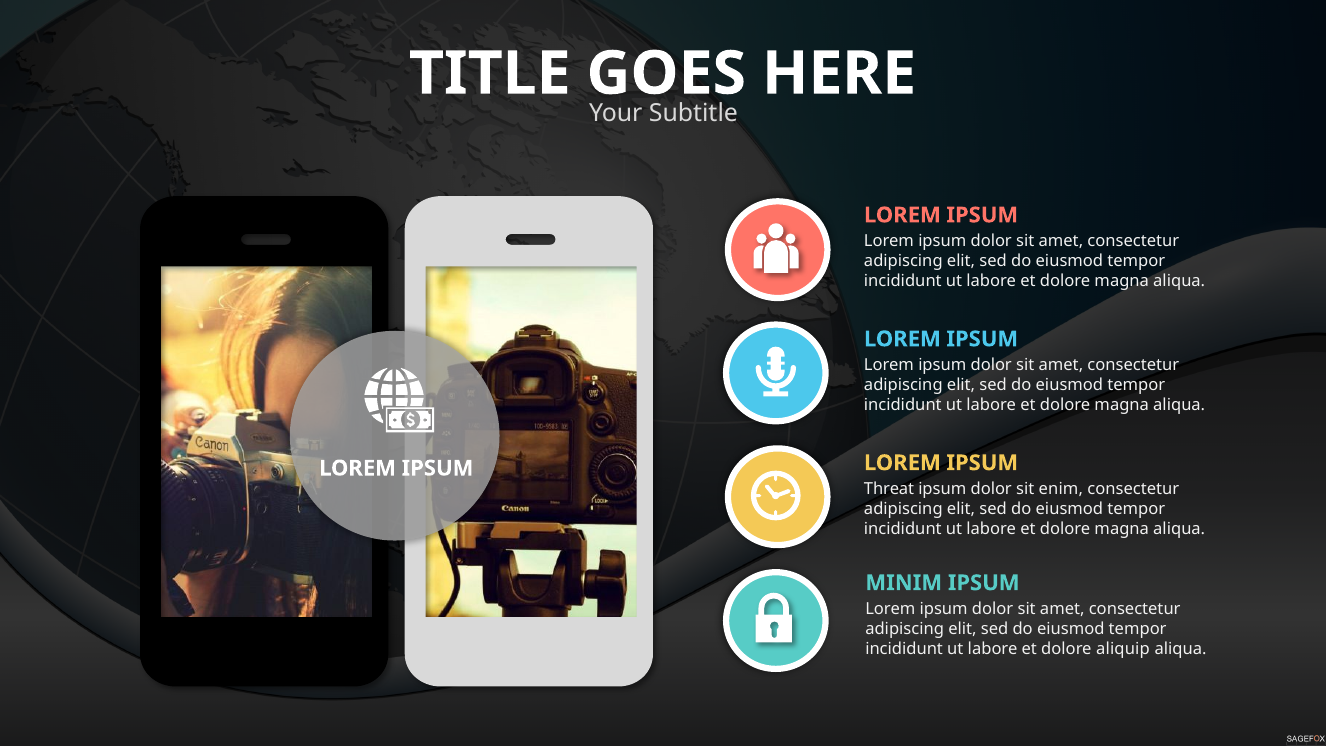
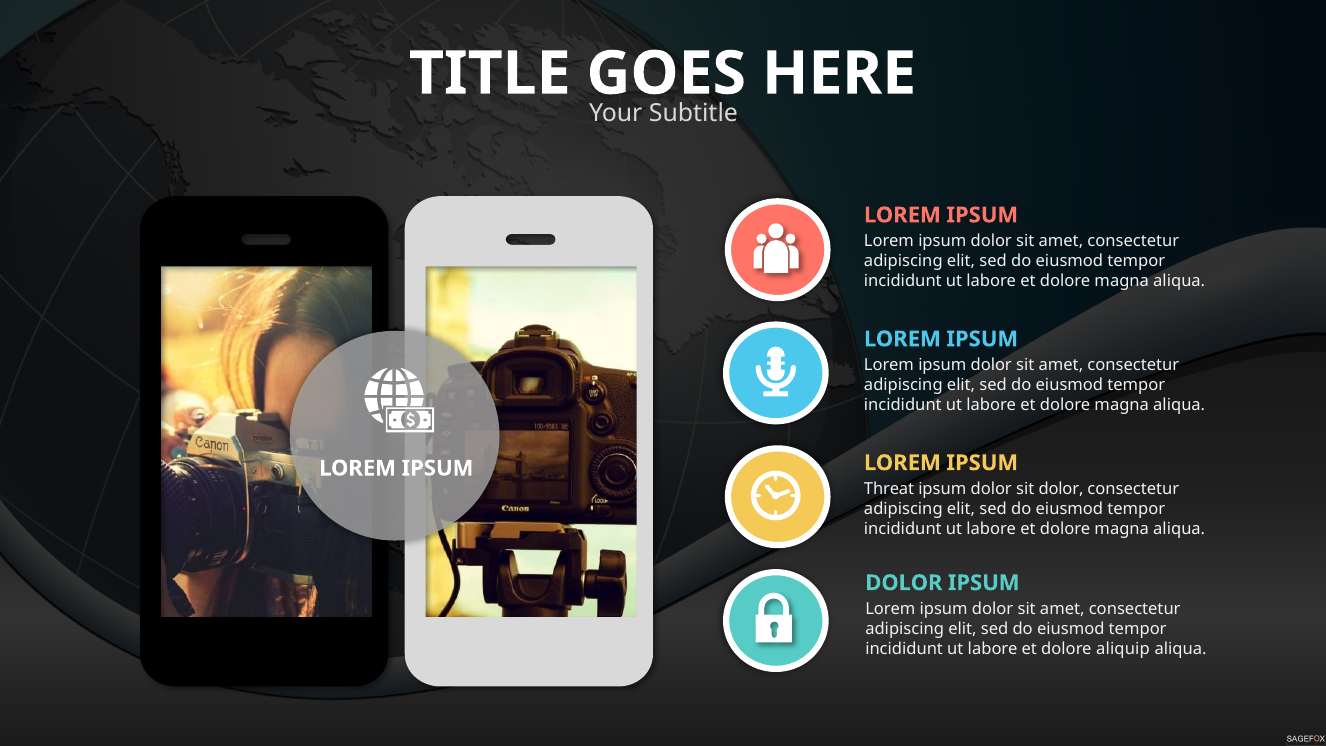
sit enim: enim -> dolor (1061, 489)
MINIM: MINIM -> DOLOR (904, 583)
